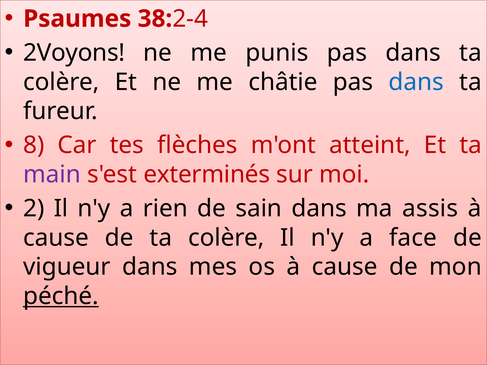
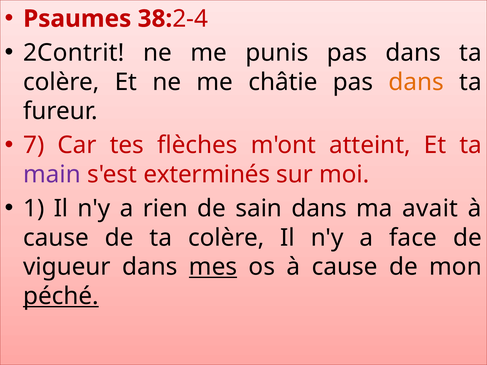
2Voyons: 2Voyons -> 2Contrit (74, 53)
dans colour: blue -> orange (416, 82)
8: 8 -> 7 (34, 145)
2: 2 -> 1 (34, 209)
assis: assis -> avait (430, 209)
mes underline: none -> present (213, 267)
